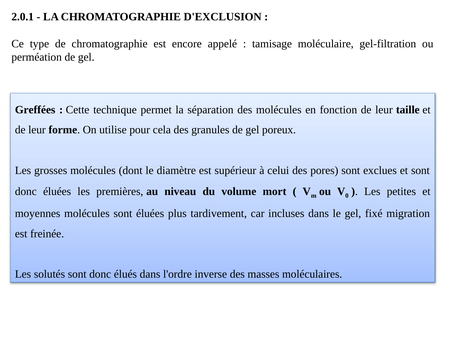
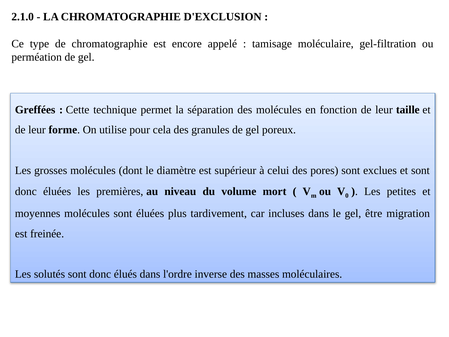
2.0.1: 2.0.1 -> 2.1.0 (23, 17)
fixé: fixé -> être (374, 213)
